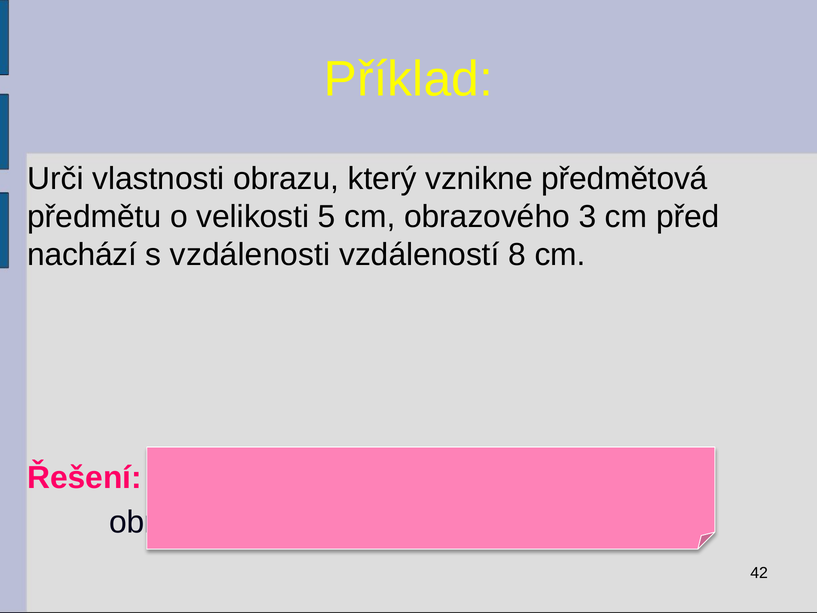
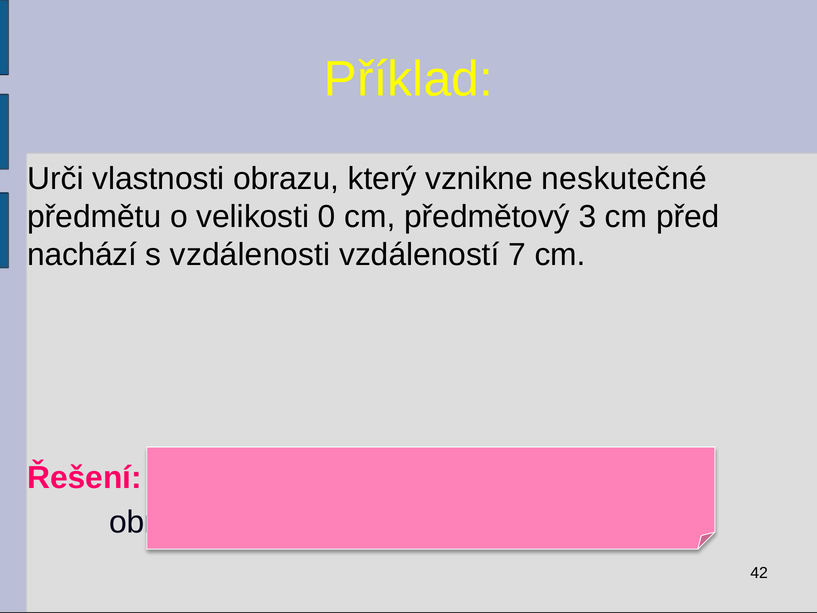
předmětová: předmětová -> neskutečné (624, 179)
5: 5 -> 0 (327, 217)
obrazového: obrazového -> předmětový (487, 217)
8: 8 -> 7 (517, 255)
